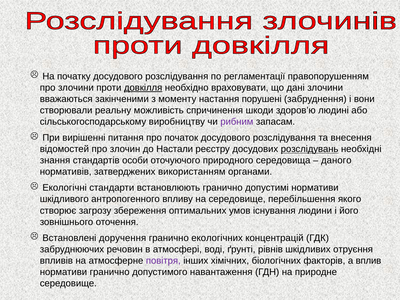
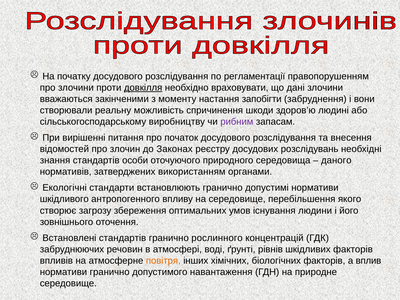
порушені: порушені -> запобігти (262, 99)
Настали: Настали -> Законах (175, 149)
розслідувань underline: present -> none (310, 149)
Встановлені доручення: доручення -> стандартів (123, 238)
екологічних: екологічних -> рослинного (217, 238)
шкідливих отруєння: отруєння -> факторів (353, 249)
повітря colour: purple -> orange (163, 261)
